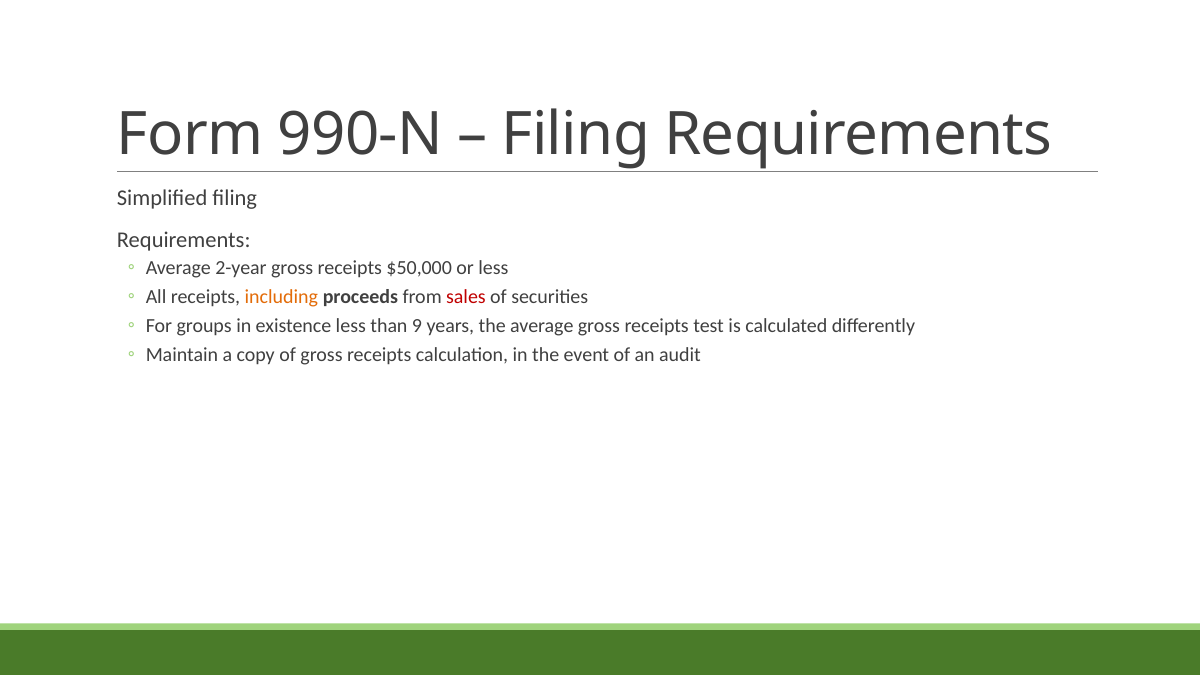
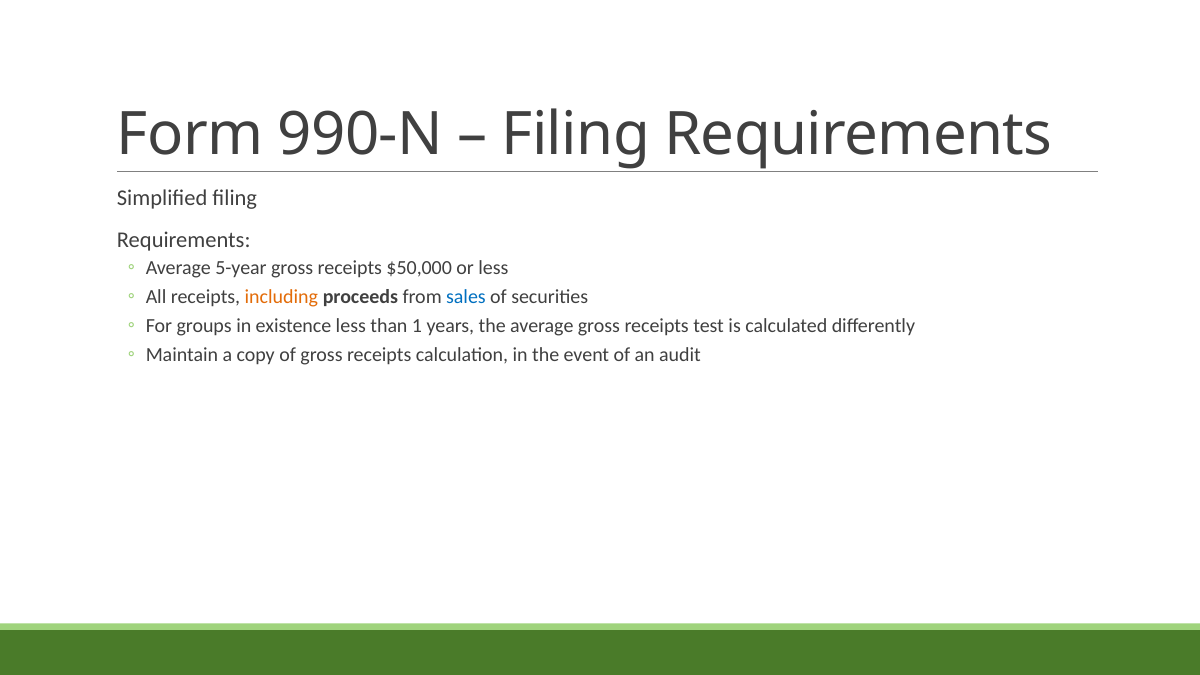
2-year: 2-year -> 5-year (241, 268)
sales colour: red -> blue (466, 297)
9: 9 -> 1 (417, 326)
